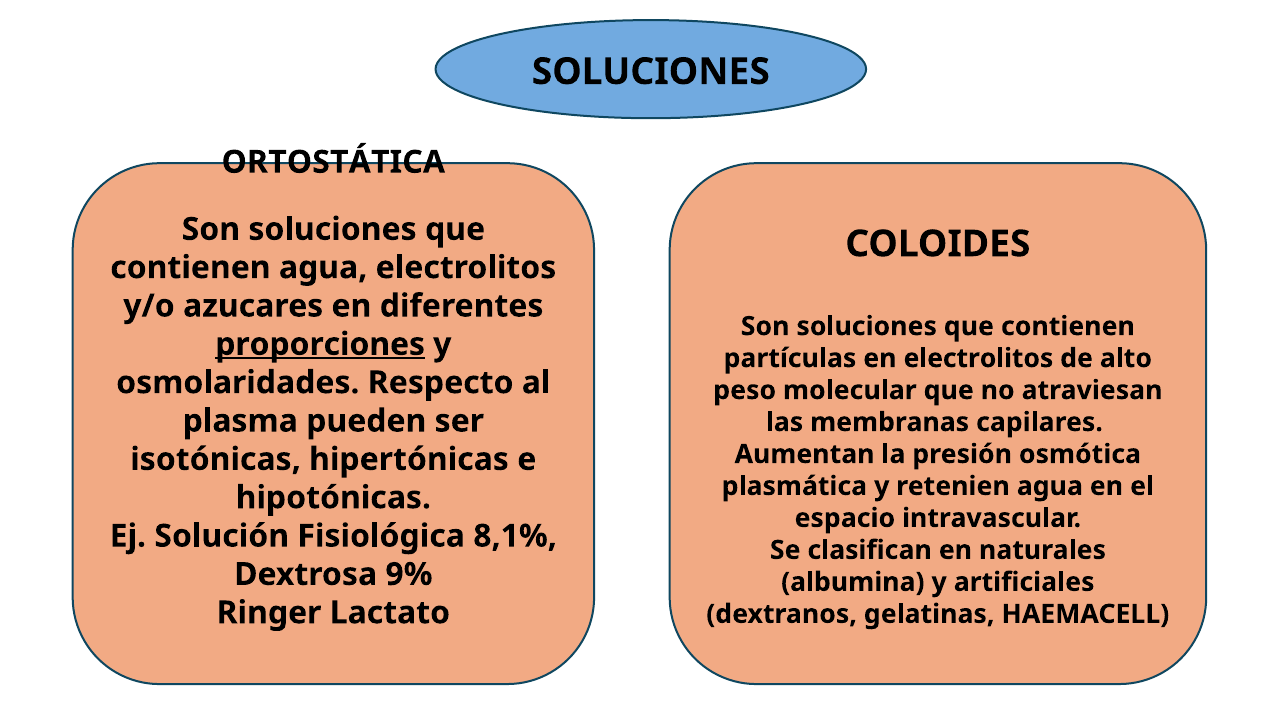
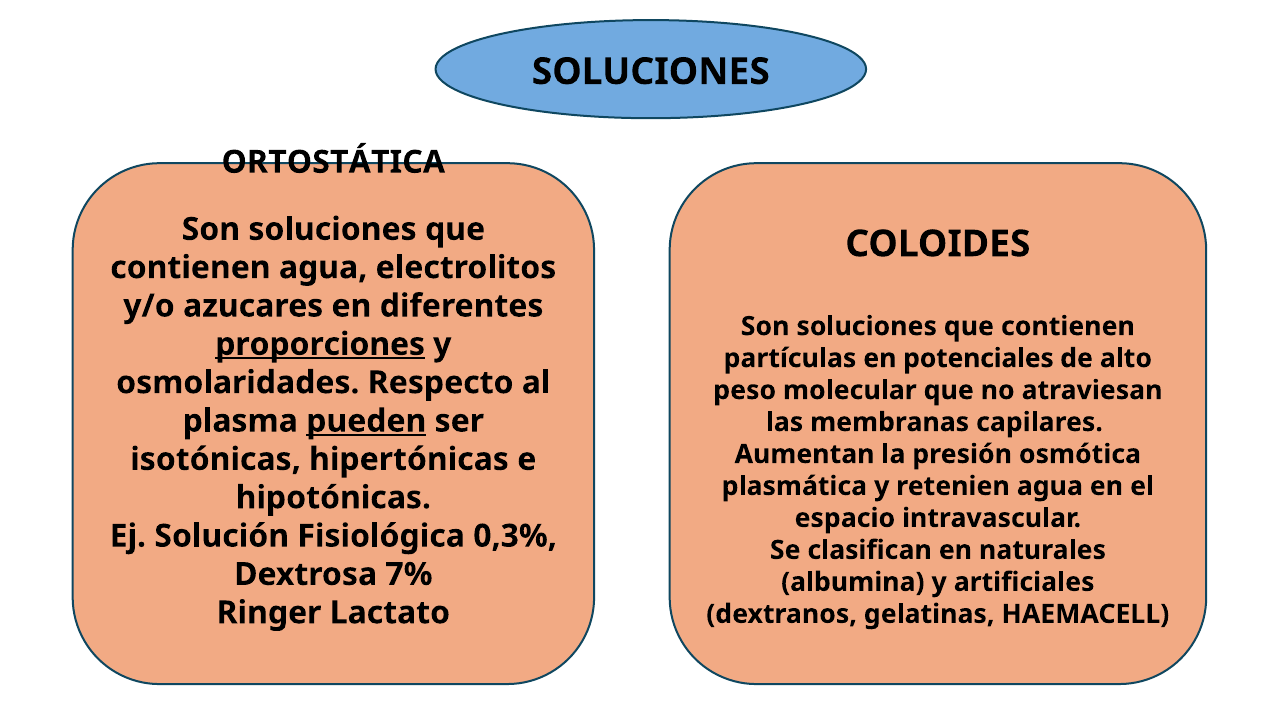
en electrolitos: electrolitos -> potenciales (978, 359)
pueden underline: none -> present (366, 421)
8,1%: 8,1% -> 0,3% (515, 536)
9%: 9% -> 7% (409, 575)
